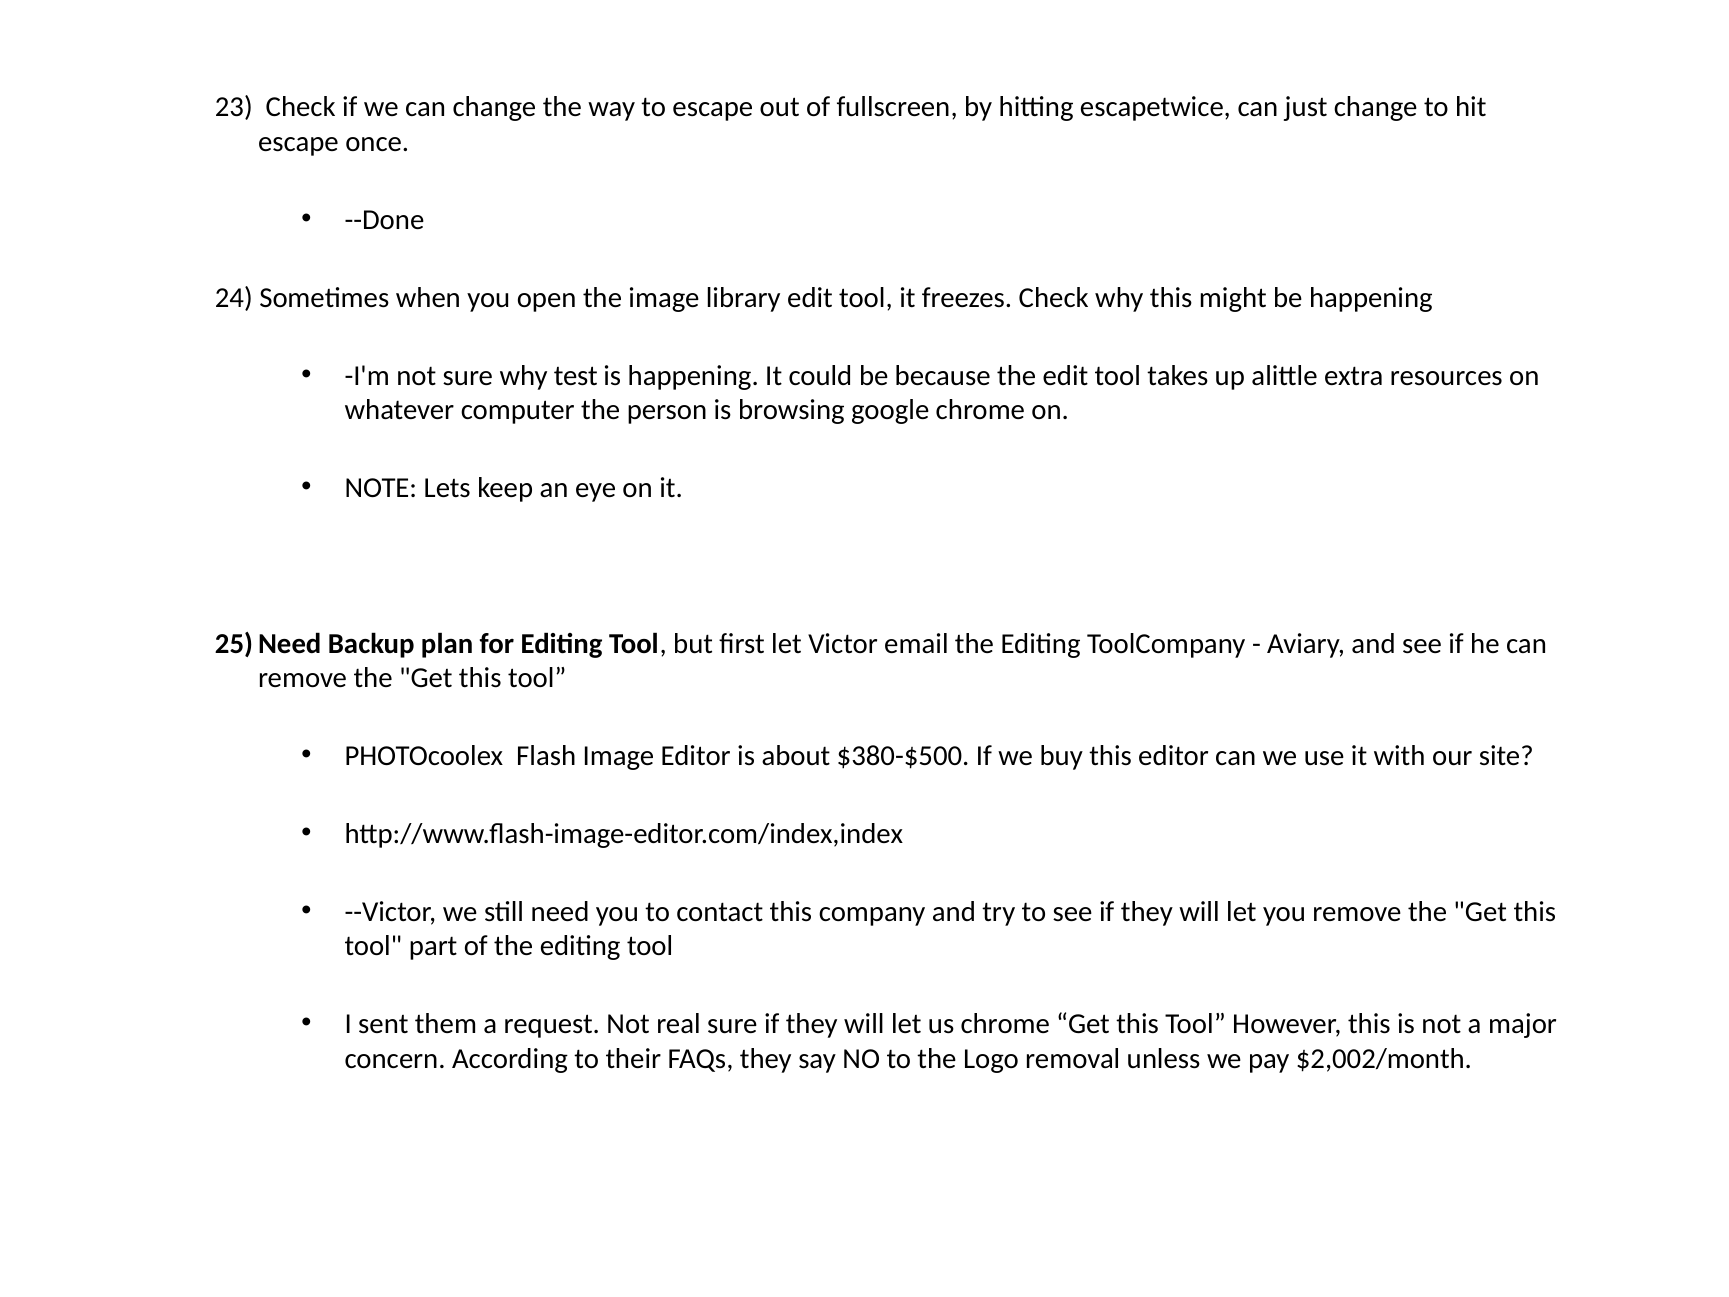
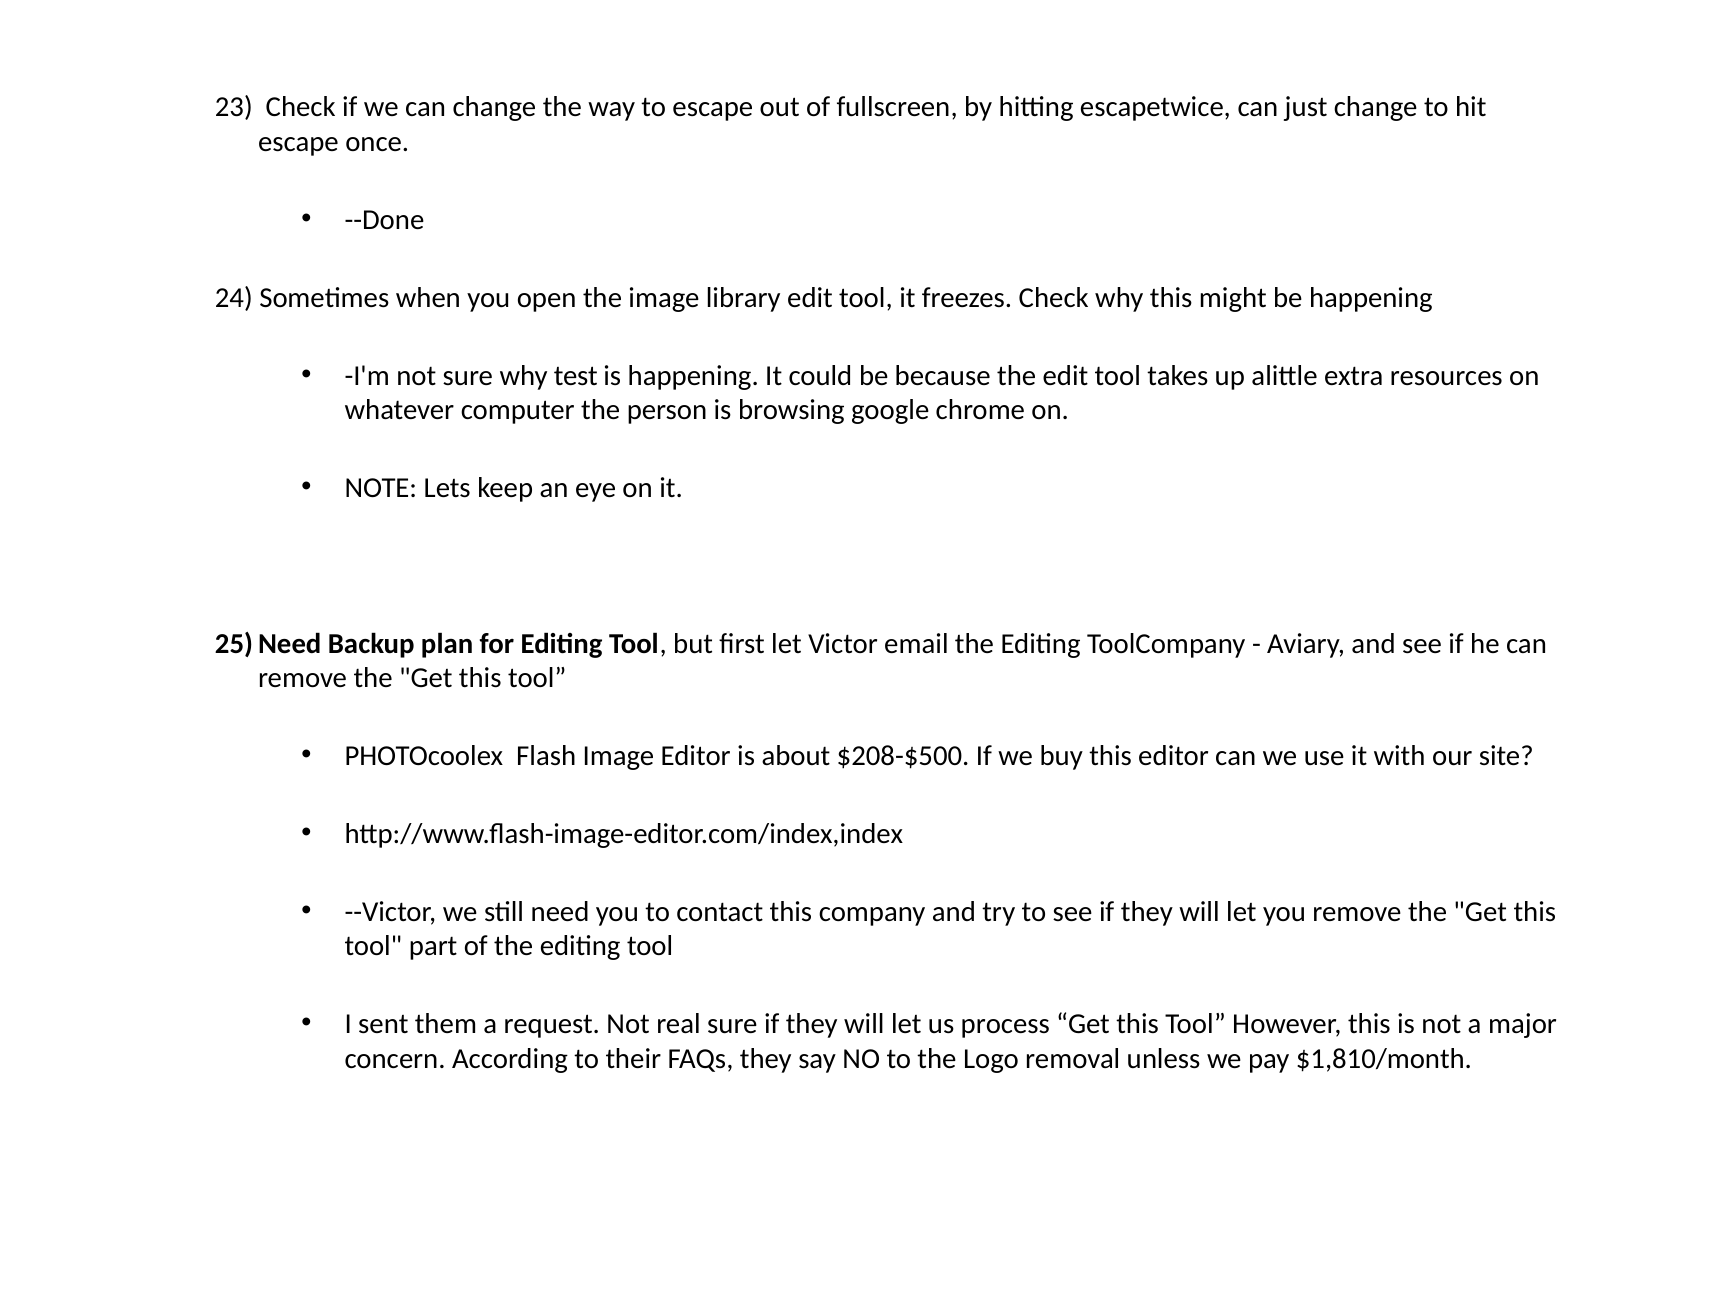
$380-$500: $380-$500 -> $208-$500 (903, 756)
us chrome: chrome -> process (1005, 1024)
$2,002/month: $2,002/month -> $1,810/month (1384, 1058)
